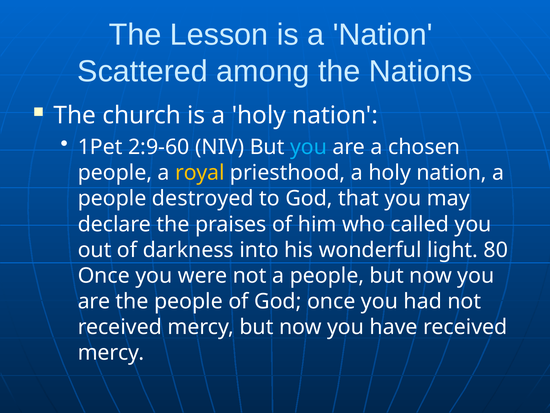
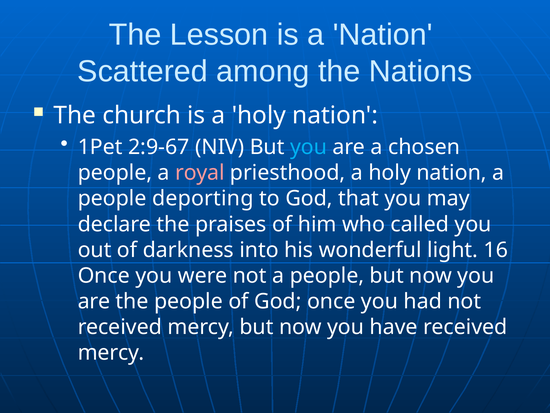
2:9-60: 2:9-60 -> 2:9-67 (159, 147)
royal colour: yellow -> pink (200, 173)
destroyed: destroyed -> deporting (203, 198)
80: 80 -> 16 (496, 250)
